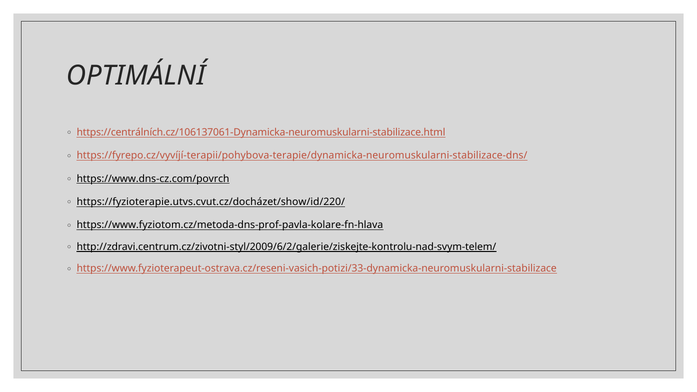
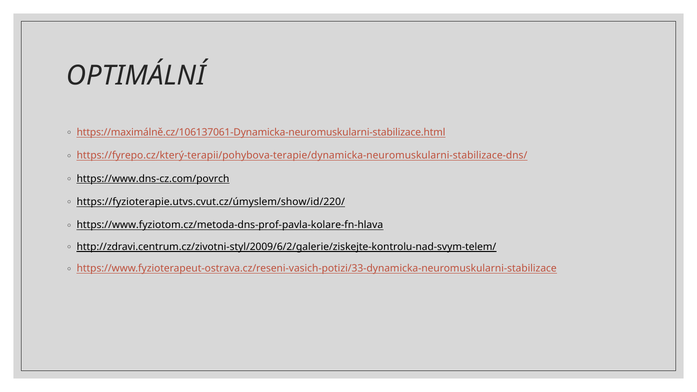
https://centrálních.cz/106137061-Dynamicka-neuromuskularni-stabilizace.html: https://centrálních.cz/106137061-Dynamicka-neuromuskularni-stabilizace.html -> https://maximálně.cz/106137061-Dynamicka-neuromuskularni-stabilizace.html (261, 132)
https://fyrepo.cz/vyvíjí-terapii/pohybova-terapie/dynamicka-neuromuskularni-stabilizace-dns/: https://fyrepo.cz/vyvíjí-terapii/pohybova-terapie/dynamicka-neuromuskularni-stabilizace-dns/ -> https://fyrepo.cz/který-terapii/pohybova-terapie/dynamicka-neuromuskularni-stabilizace-dns/ (302, 156)
https://fyzioterapie.utvs.cvut.cz/docházet/show/id/220/: https://fyzioterapie.utvs.cvut.cz/docházet/show/id/220/ -> https://fyzioterapie.utvs.cvut.cz/úmyslem/show/id/220/ (211, 202)
